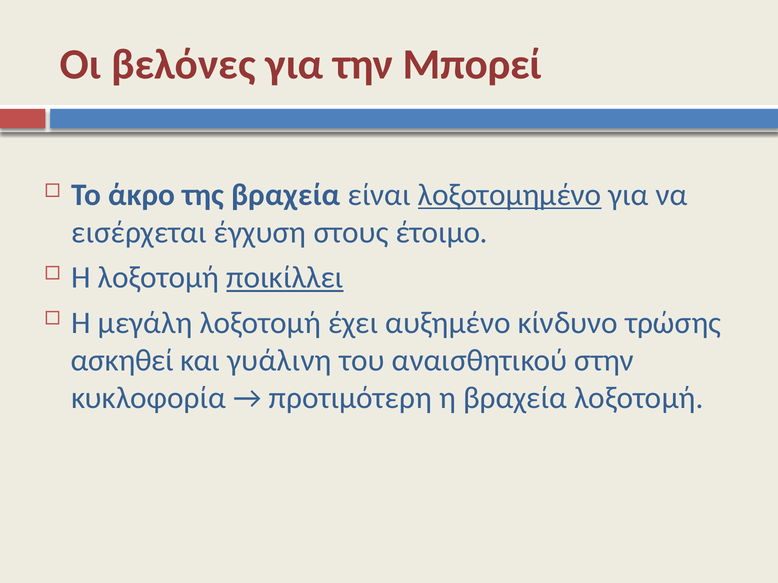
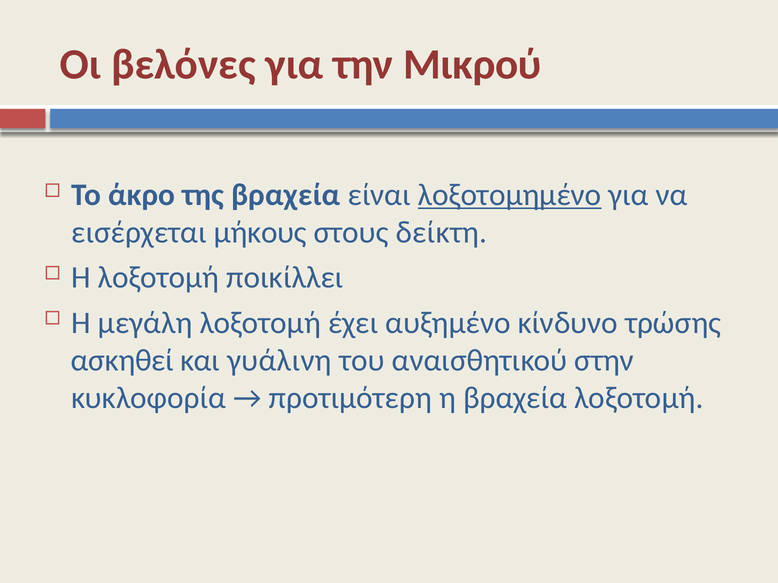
Μπορεί: Μπορεί -> Μικρού (472, 65)
έγχυση: έγχυση -> μήκους (260, 233)
έτοιμο: έτοιμο -> δείκτη (442, 233)
ποικίλλει underline: present -> none (285, 278)
